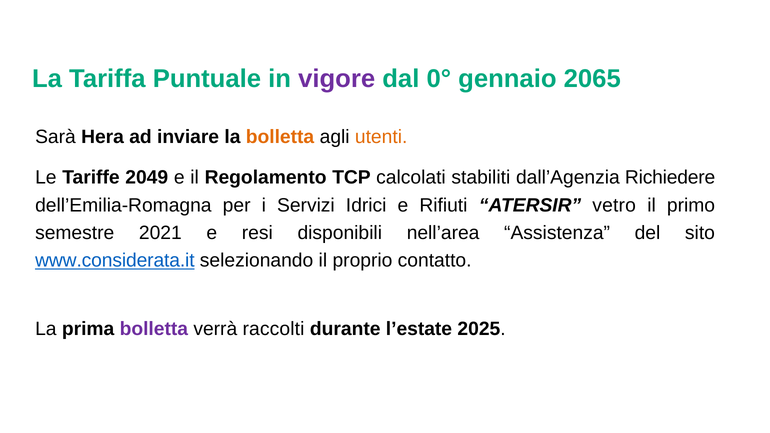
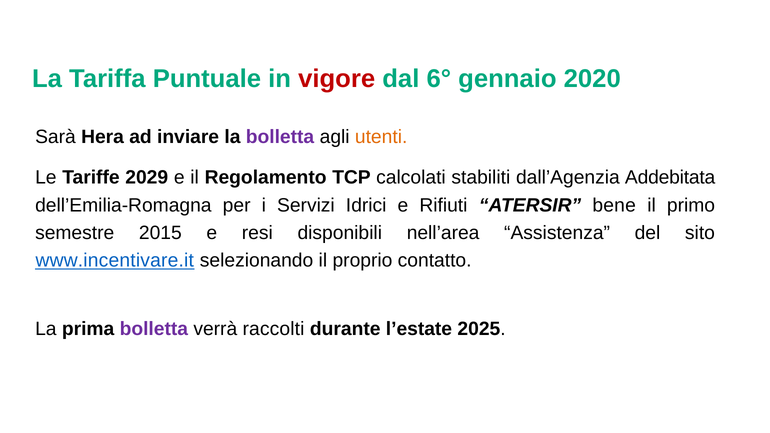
vigore colour: purple -> red (337, 79)
0°: 0° -> 6° (439, 79)
2065: 2065 -> 2020 (592, 79)
bolletta colour: orange -> purple (280, 137)
2049: 2049 -> 2029 (147, 178)
Richiedere: Richiedere -> Addebitata (670, 178)
vetro: vetro -> bene (614, 205)
2021: 2021 -> 2015 (160, 233)
www.considerata.it: www.considerata.it -> www.incentivare.it (115, 261)
